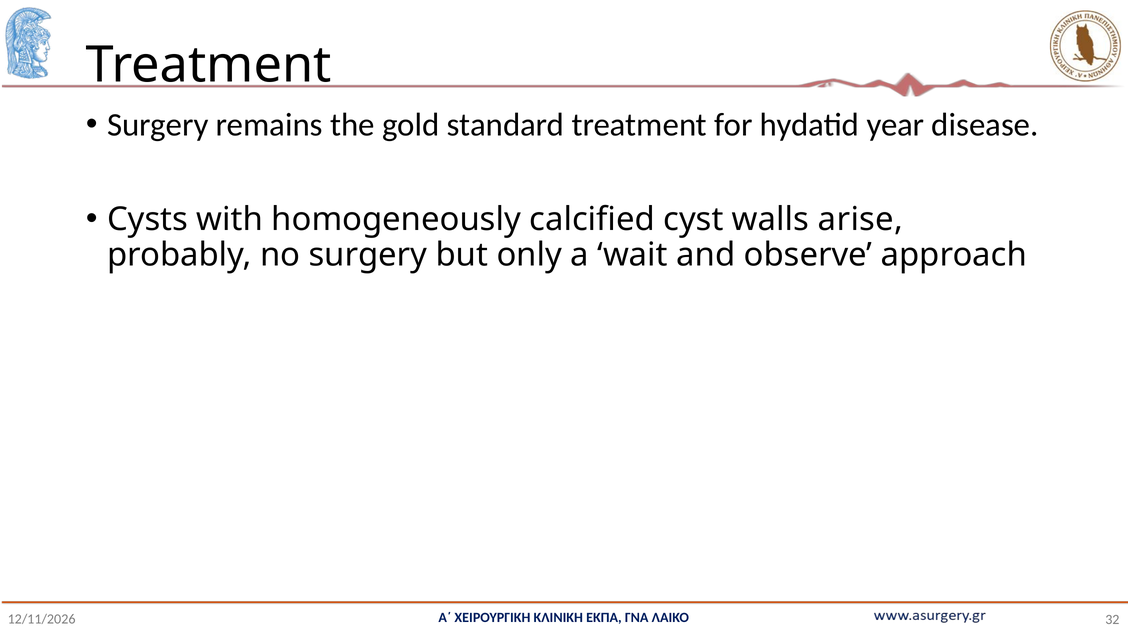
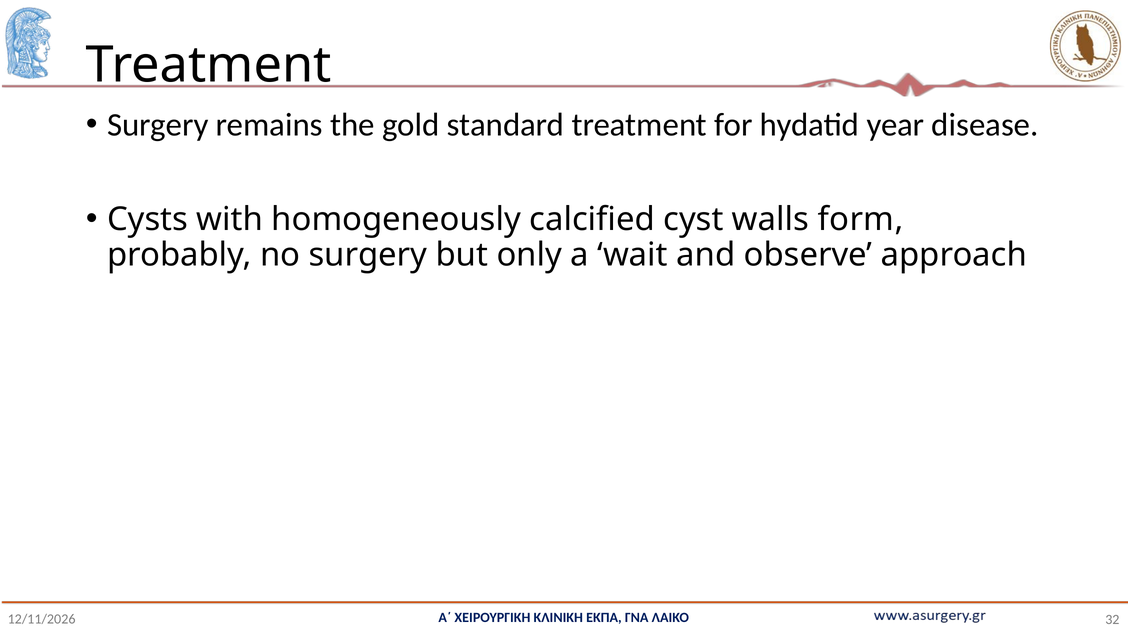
arise: arise -> form (861, 219)
